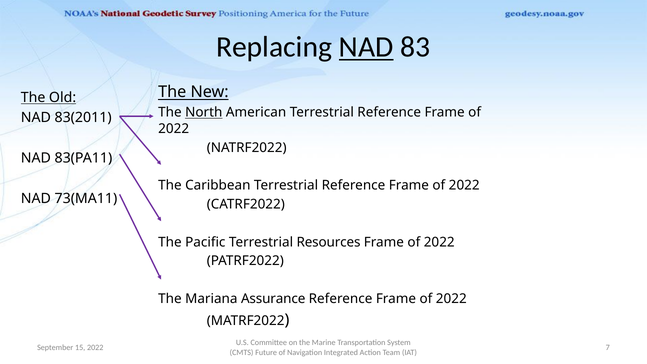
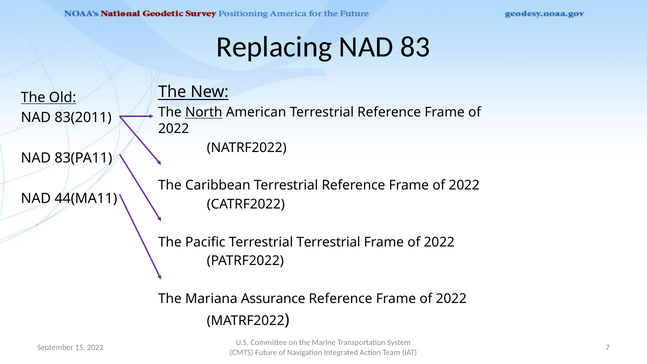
NAD underline: present -> none (366, 47)
73(MA11: 73(MA11 -> 44(MA11 (86, 198)
Terrestrial Resources: Resources -> Terrestrial (328, 242)
